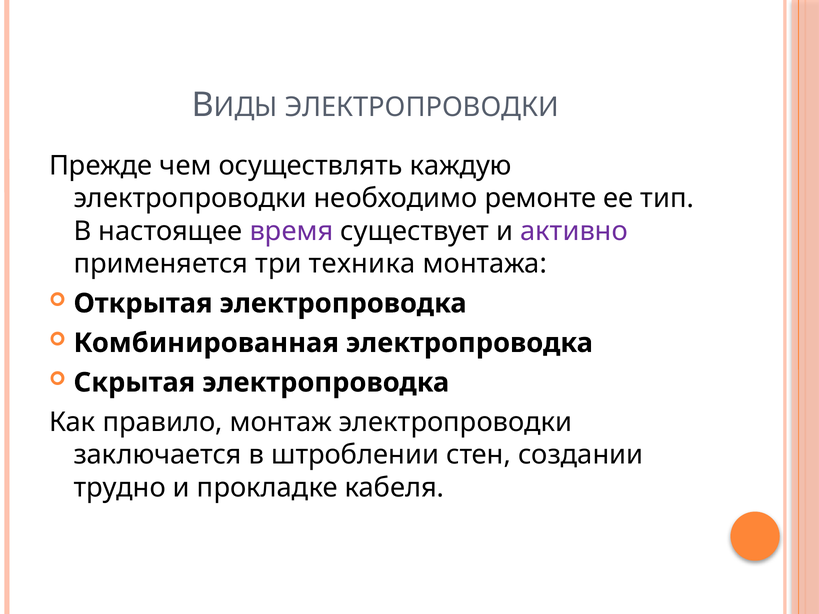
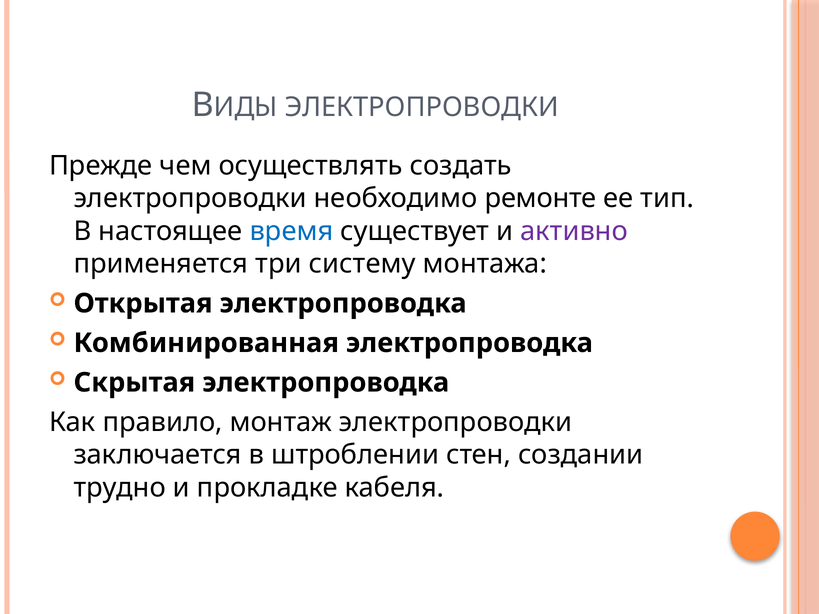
каждую: каждую -> создать (461, 166)
время colour: purple -> blue (291, 231)
техника: техника -> систему (362, 264)
